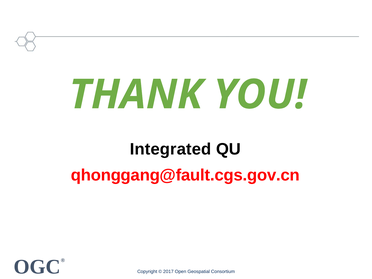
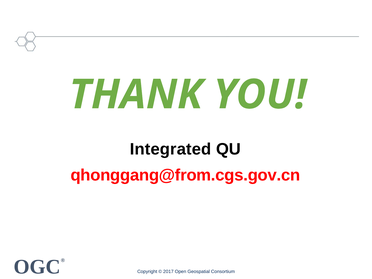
qhonggang@fault.cgs.gov.cn: qhonggang@fault.cgs.gov.cn -> qhonggang@from.cgs.gov.cn (185, 175)
